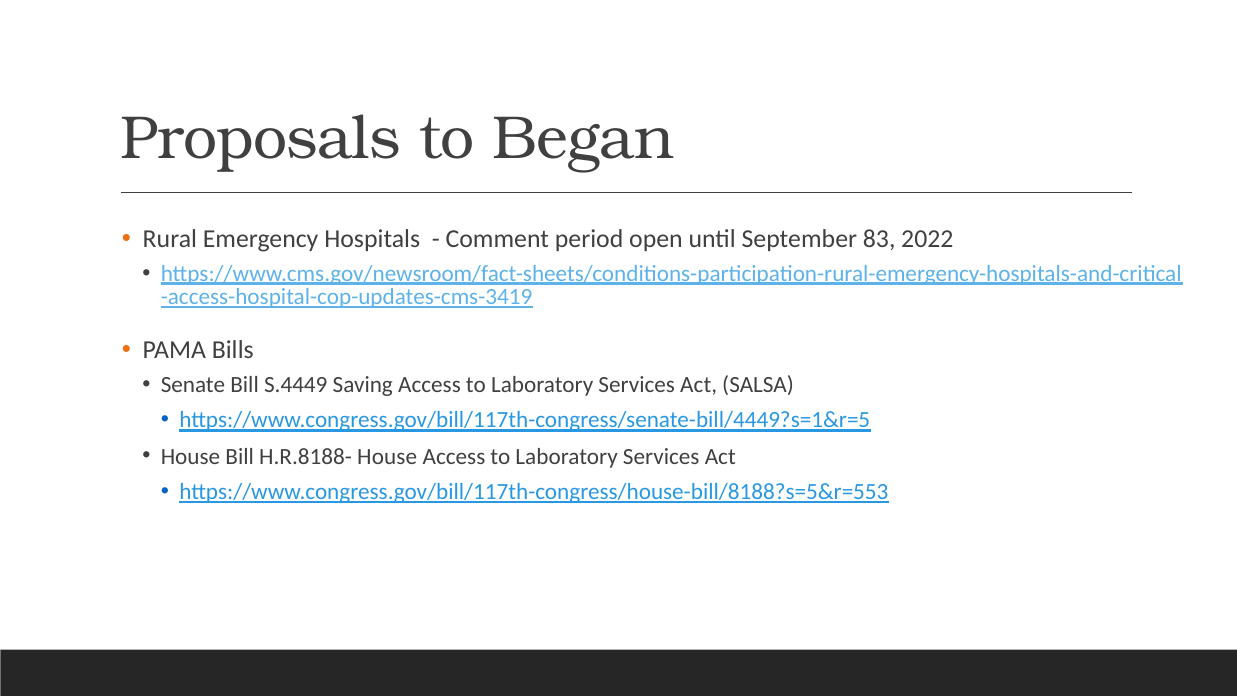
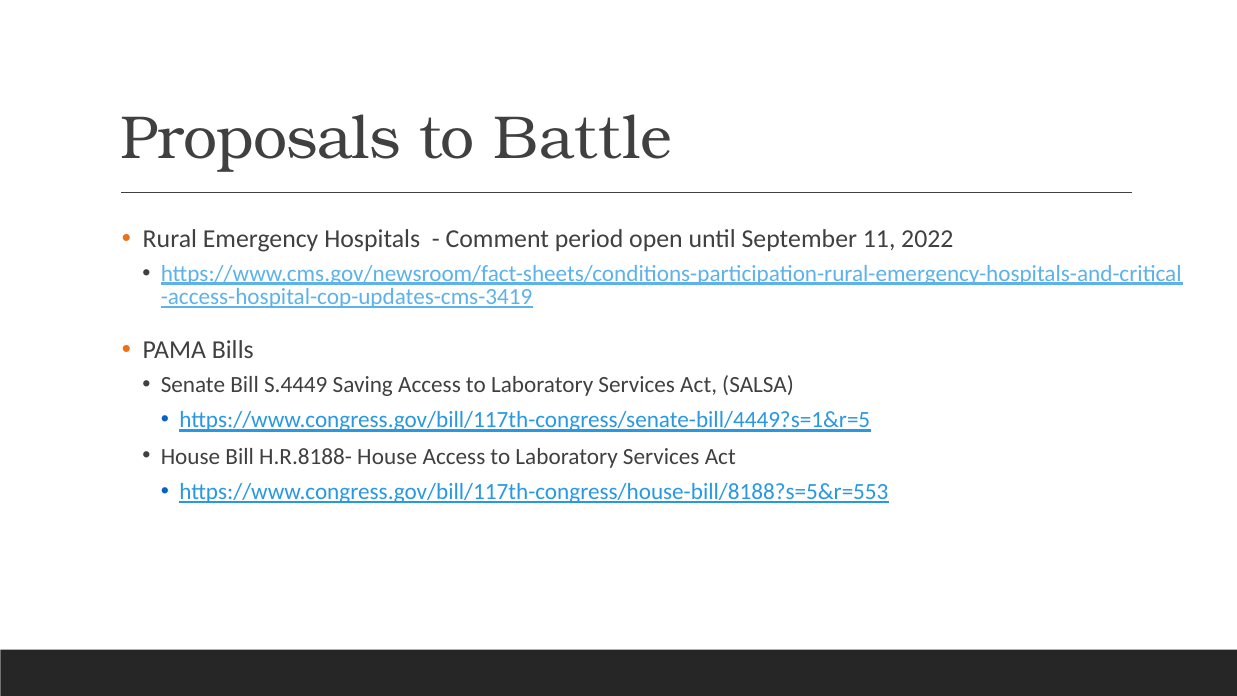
Began: Began -> Battle (583, 139)
83: 83 -> 11 (879, 239)
